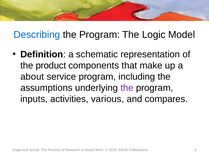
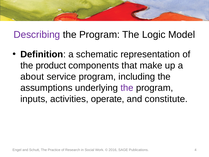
Describing colour: blue -> purple (37, 35)
various: various -> operate (108, 99)
compares: compares -> constitute (166, 99)
